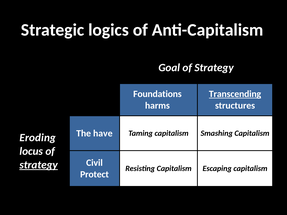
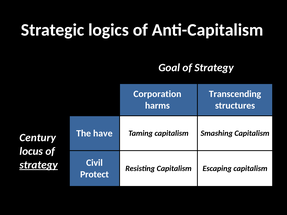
Foundations: Foundations -> Corporation (157, 94)
Transcending underline: present -> none (235, 94)
Eroding: Eroding -> Century (38, 138)
